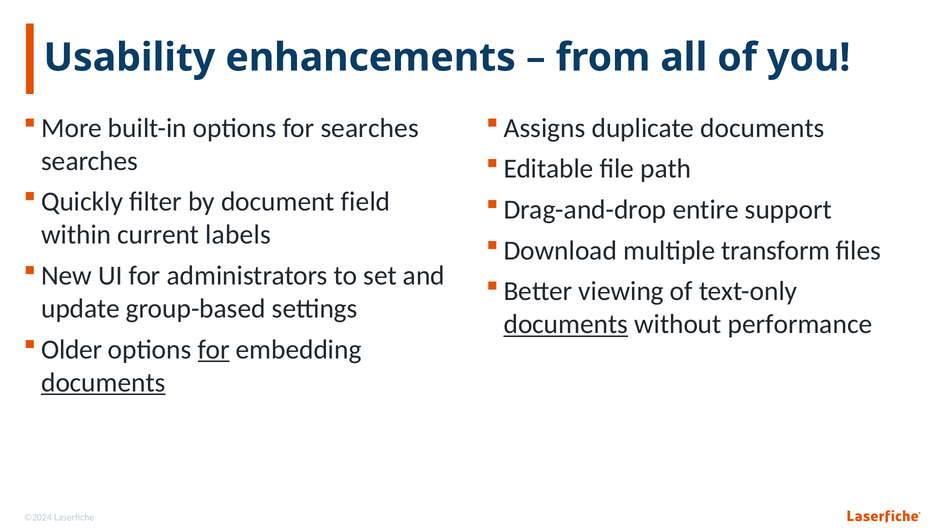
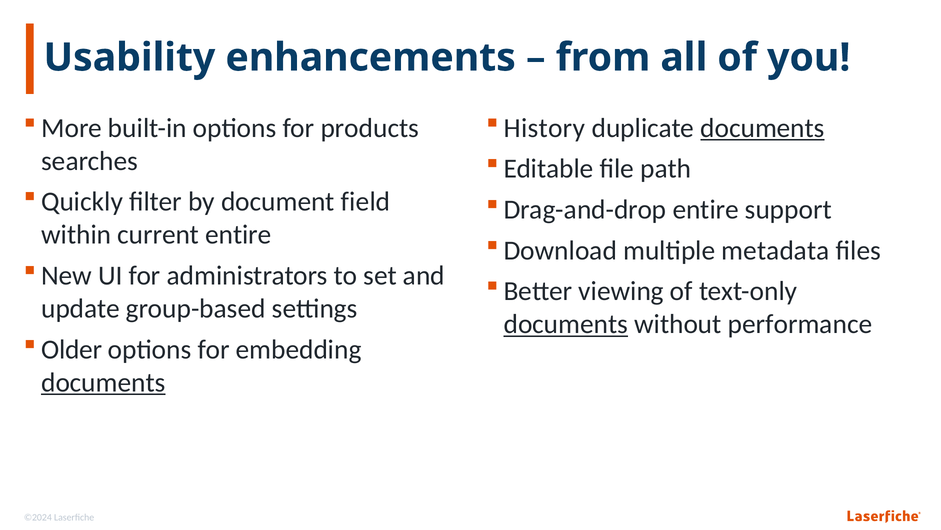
for searches: searches -> products (370, 128)
Assigns: Assigns -> History (544, 128)
documents underline: none -> present (763, 128)
current labels: labels -> entire (238, 234)
transform: transform -> metadata (776, 250)
for underline: present -> none (214, 349)
